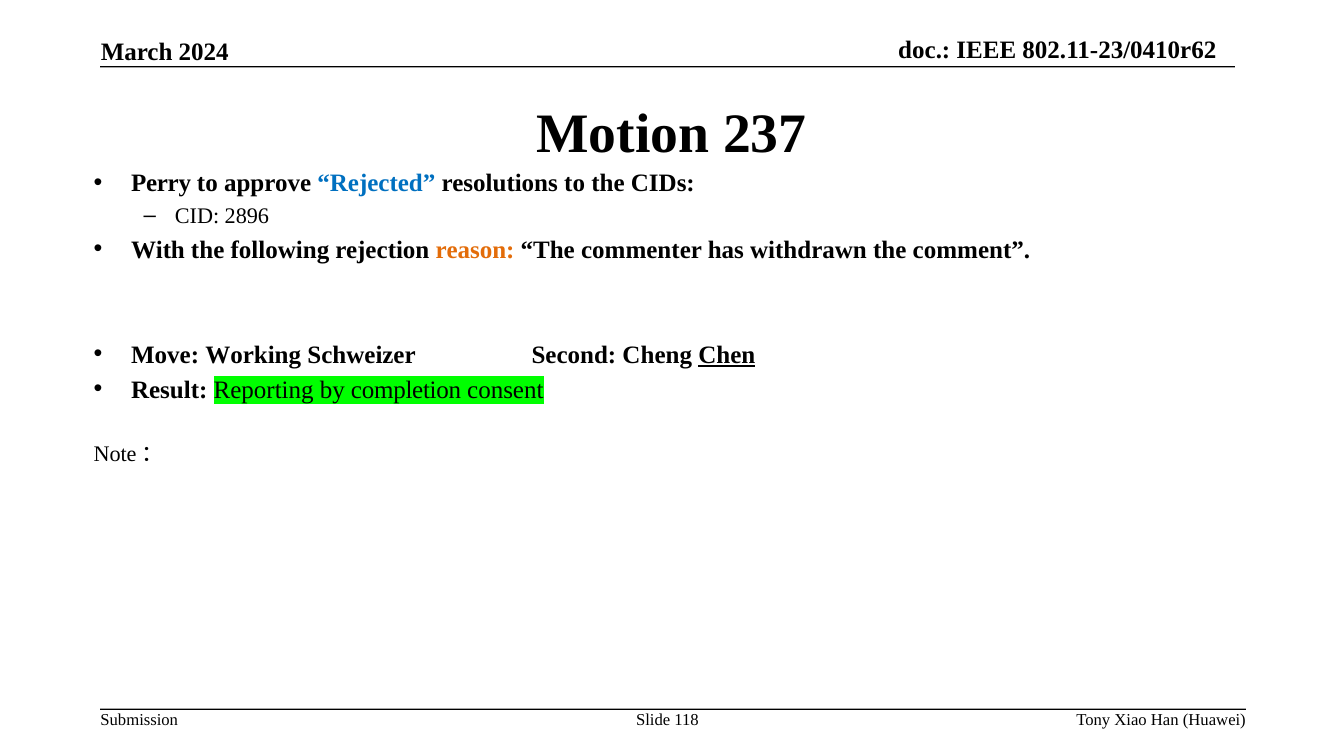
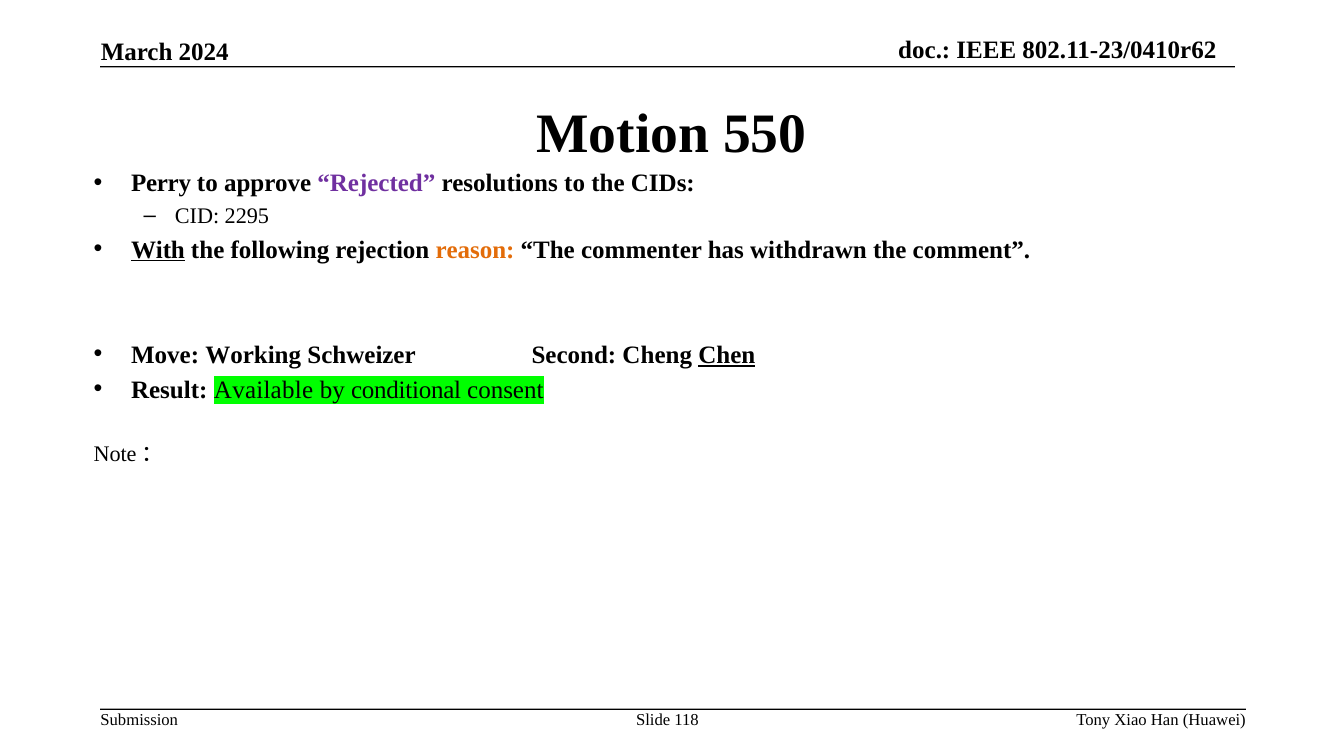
237: 237 -> 550 (765, 134)
Rejected colour: blue -> purple (376, 184)
2896: 2896 -> 2295 (247, 216)
With underline: none -> present (158, 250)
Reporting: Reporting -> Available (264, 390)
completion: completion -> conditional (406, 390)
